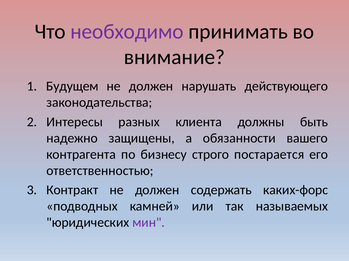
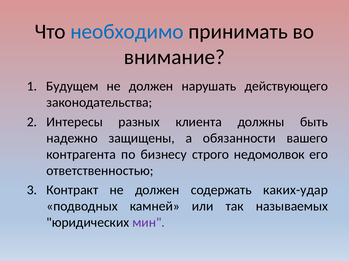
необходимо colour: purple -> blue (127, 32)
постарается: постарается -> недомолвок (269, 155)
каких-форс: каких-форс -> каких-удар (296, 190)
